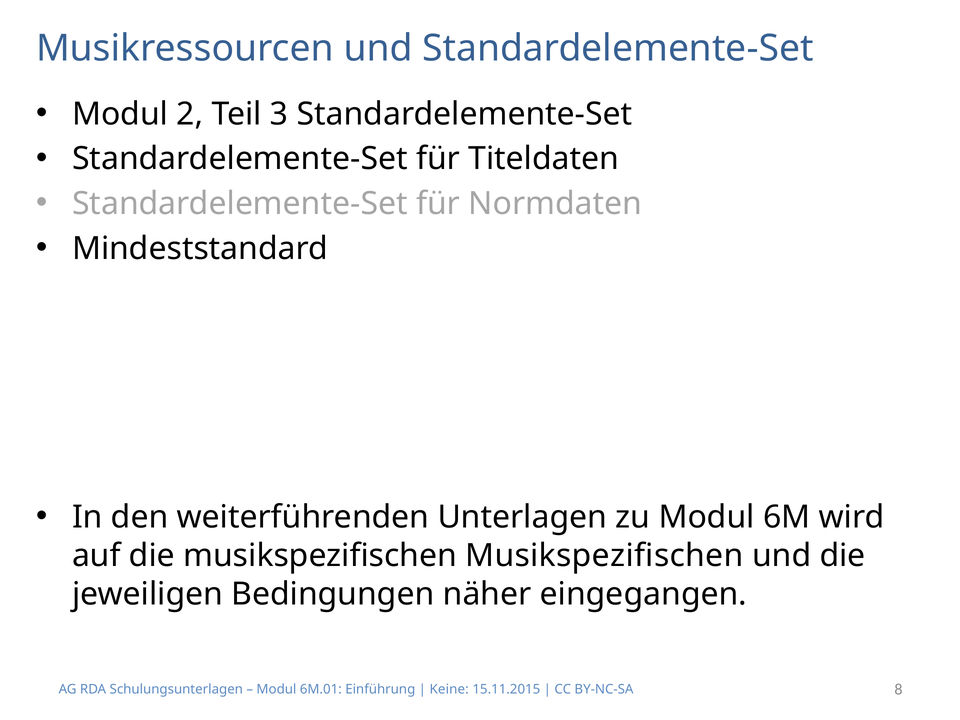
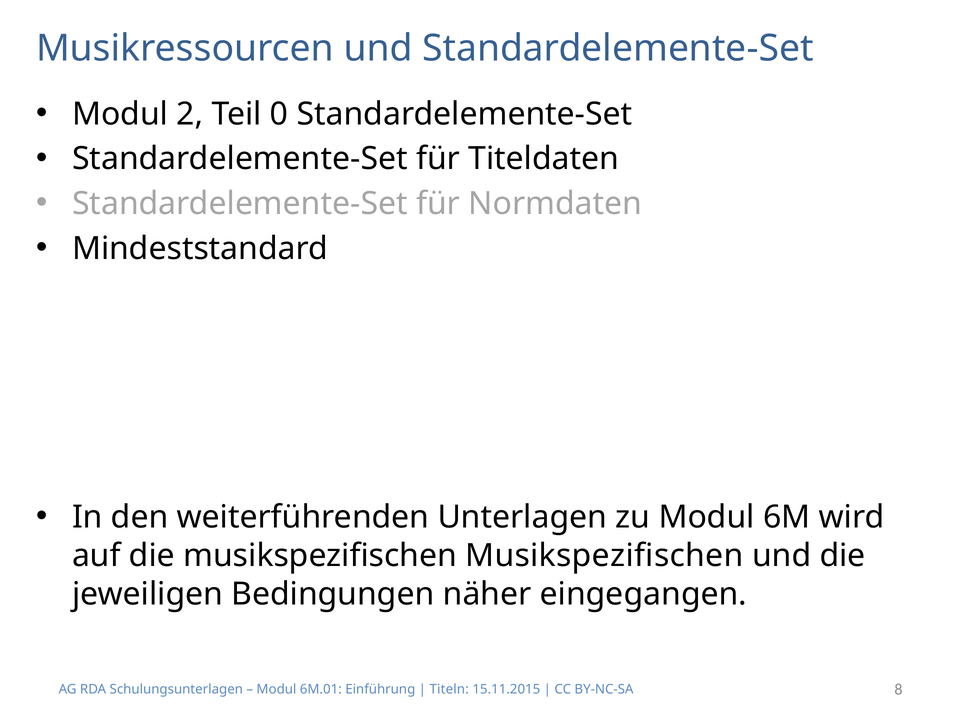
3: 3 -> 0 (279, 114)
Keine: Keine -> Titeln (449, 689)
